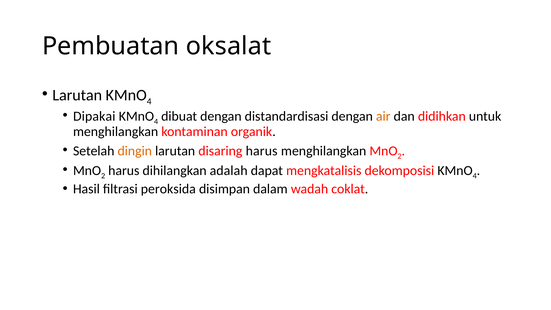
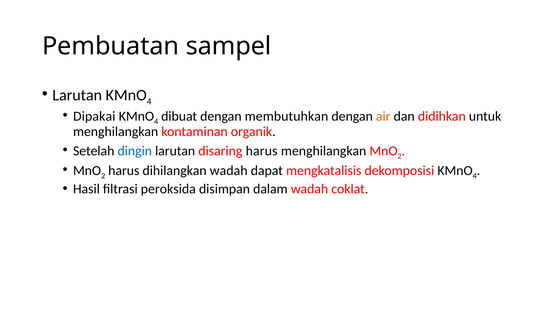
oksalat: oksalat -> sampel (229, 46)
distandardisasi: distandardisasi -> membutuhkan (286, 116)
dingin colour: orange -> blue (135, 151)
dihilangkan adalah: adalah -> wadah (229, 171)
